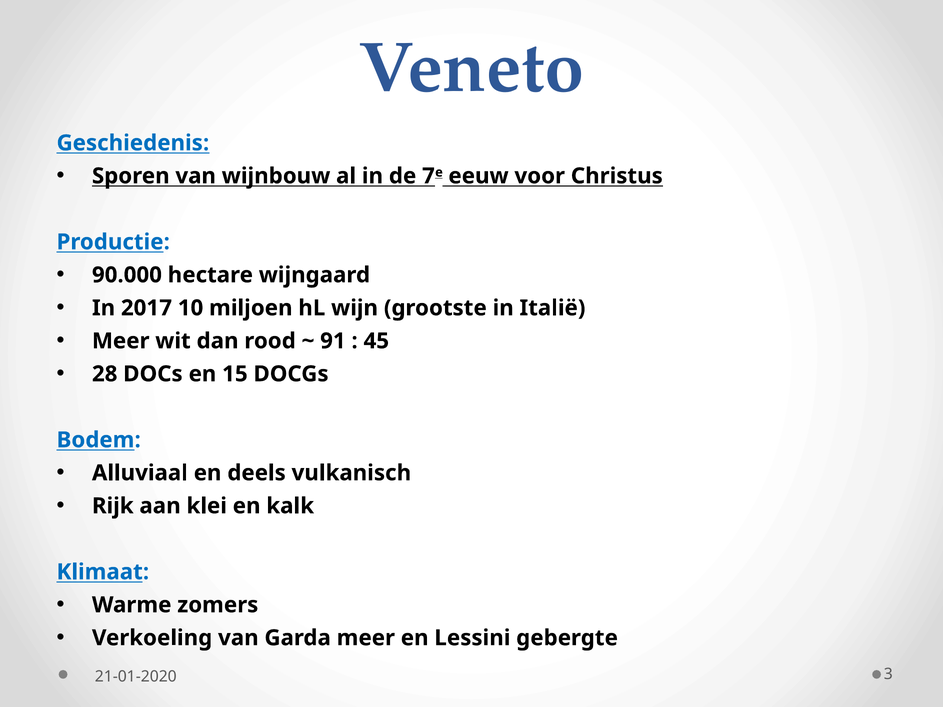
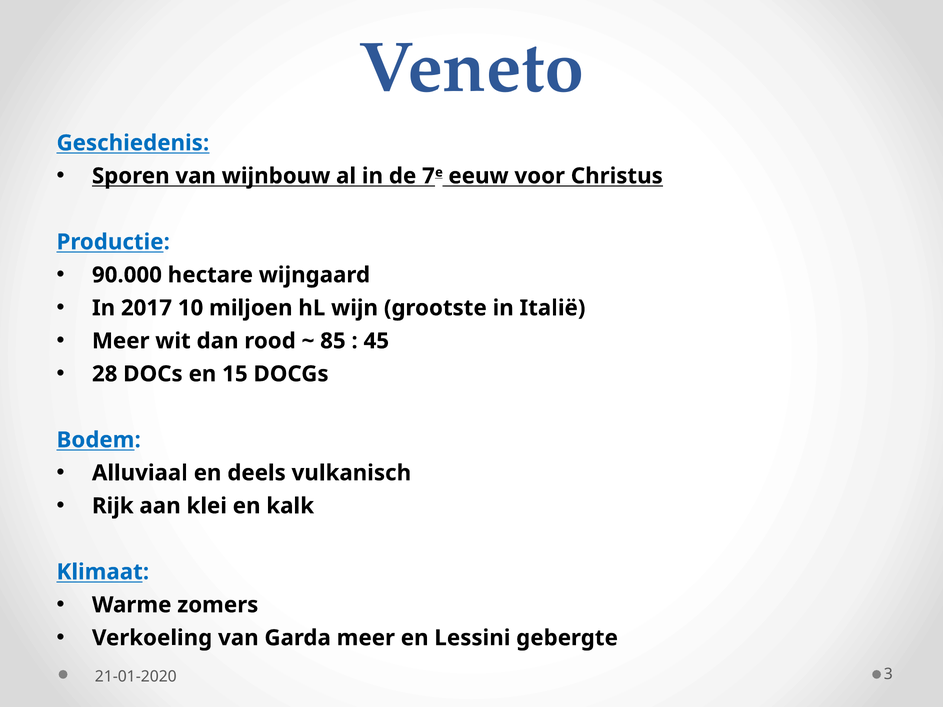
91: 91 -> 85 (333, 341)
